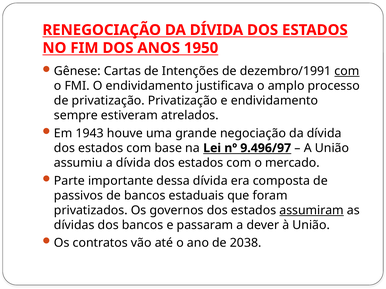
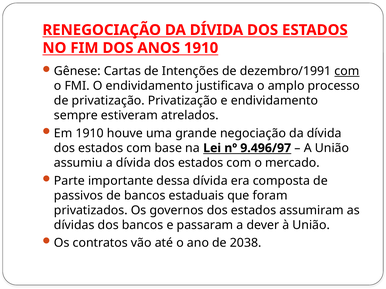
ANOS 1950: 1950 -> 1910 (201, 48)
Em 1943: 1943 -> 1910 (90, 134)
assumiram underline: present -> none (312, 211)
